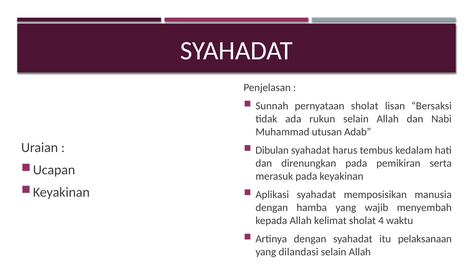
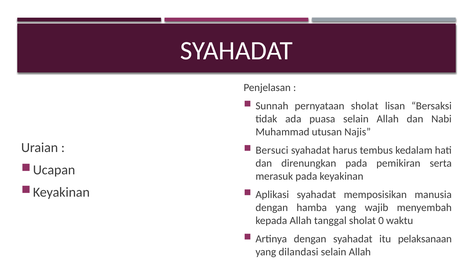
rukun: rukun -> puasa (322, 119)
Adab: Adab -> Najis (358, 132)
Dibulan: Dibulan -> Bersuci (272, 150)
kelimat: kelimat -> tanggal (330, 221)
4: 4 -> 0 (381, 221)
